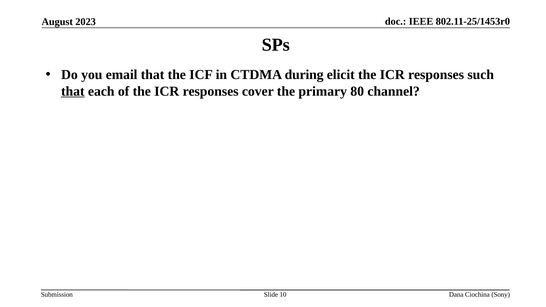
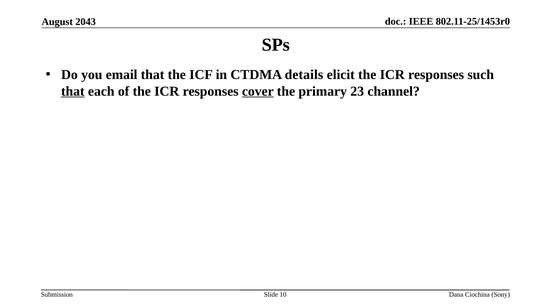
2023: 2023 -> 2043 (86, 22)
during: during -> details (304, 75)
cover underline: none -> present (258, 91)
80: 80 -> 23 (357, 91)
